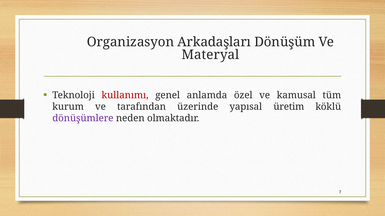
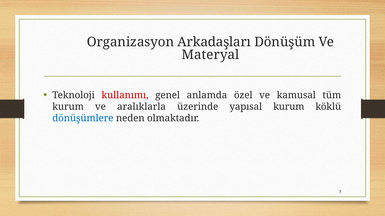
tarafından: tarafından -> aralıklarla (141, 107)
yapısal üretim: üretim -> kurum (289, 107)
dönüşümlere colour: purple -> blue (83, 119)
